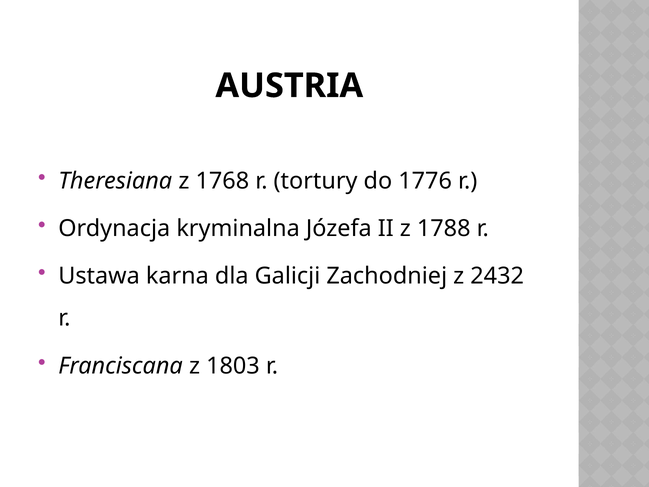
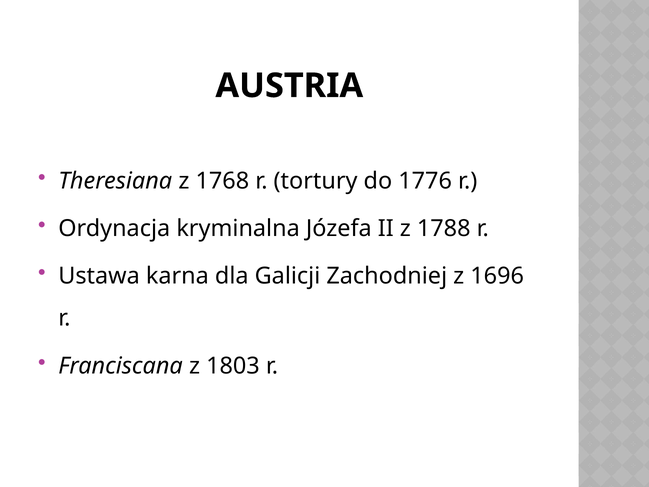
2432: 2432 -> 1696 (497, 276)
